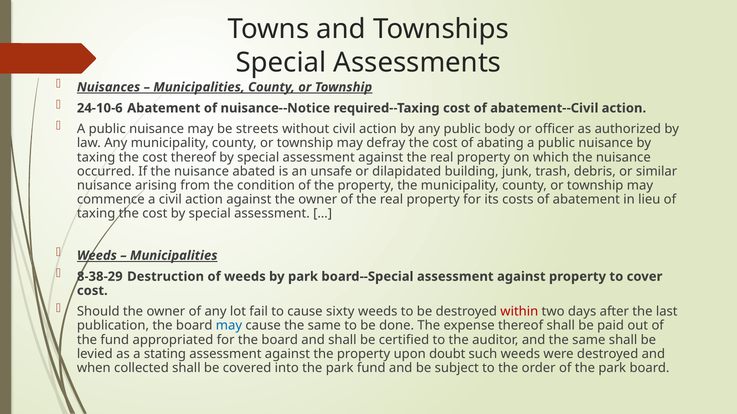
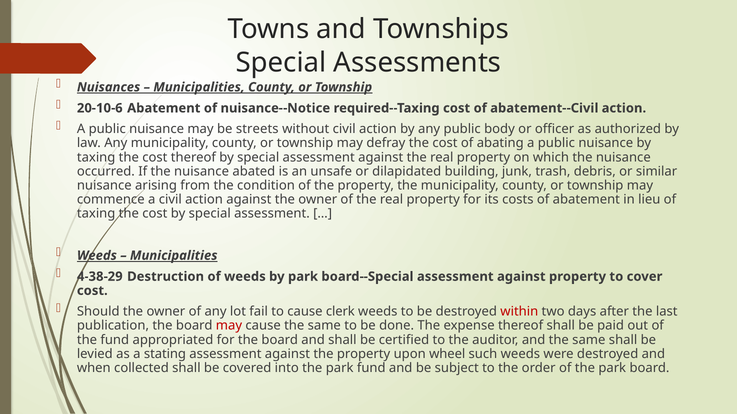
24-10-6: 24-10-6 -> 20-10-6 (100, 108)
8-38-29: 8-38-29 -> 4-38-29 (100, 277)
sixty: sixty -> clerk (340, 312)
may colour: blue -> red (229, 326)
doubt: doubt -> wheel (447, 354)
